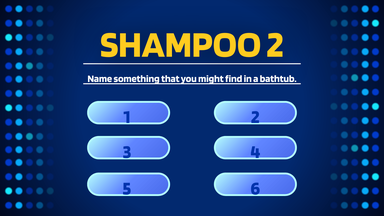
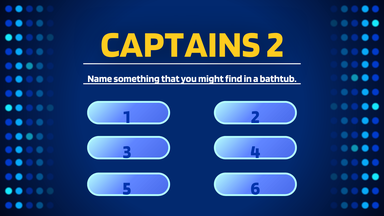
SHAMPOO: SHAMPOO -> CAPTAINS (180, 44)
